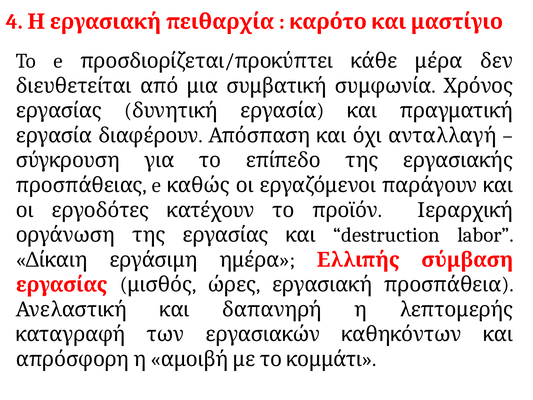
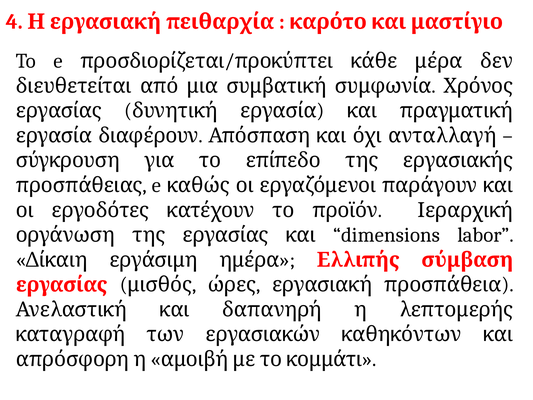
destruction: destruction -> dimensions (387, 235)
